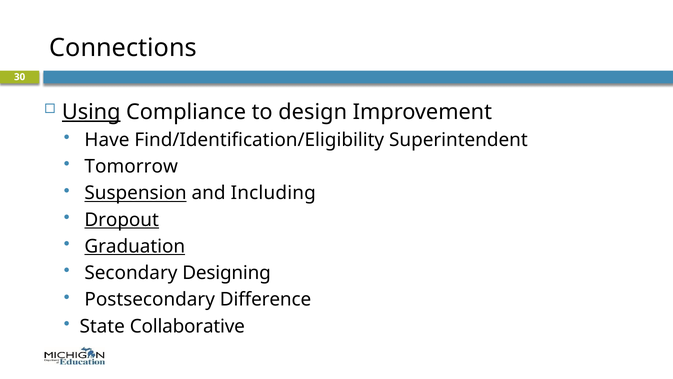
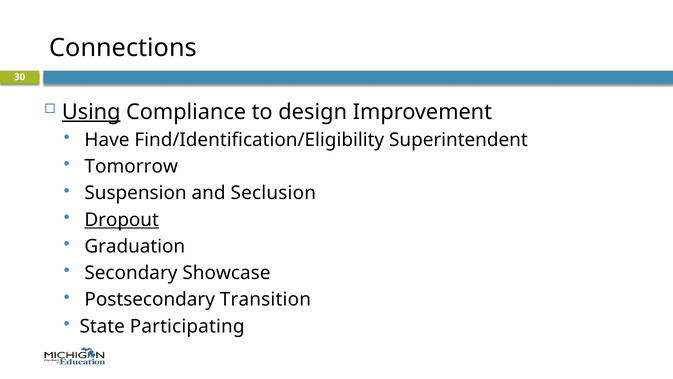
Suspension underline: present -> none (136, 193)
Including: Including -> Seclusion (273, 193)
Graduation underline: present -> none (135, 246)
Designing: Designing -> Showcase (226, 273)
Difference: Difference -> Transition (265, 299)
Collaborative: Collaborative -> Participating (187, 326)
